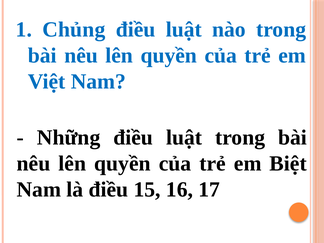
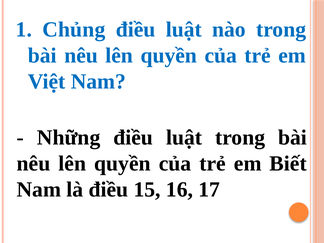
Biệt: Biệt -> Biết (288, 163)
